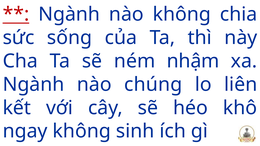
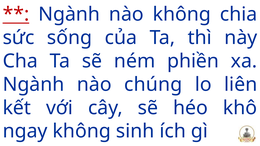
nhậm: nhậm -> phiền (193, 61)
